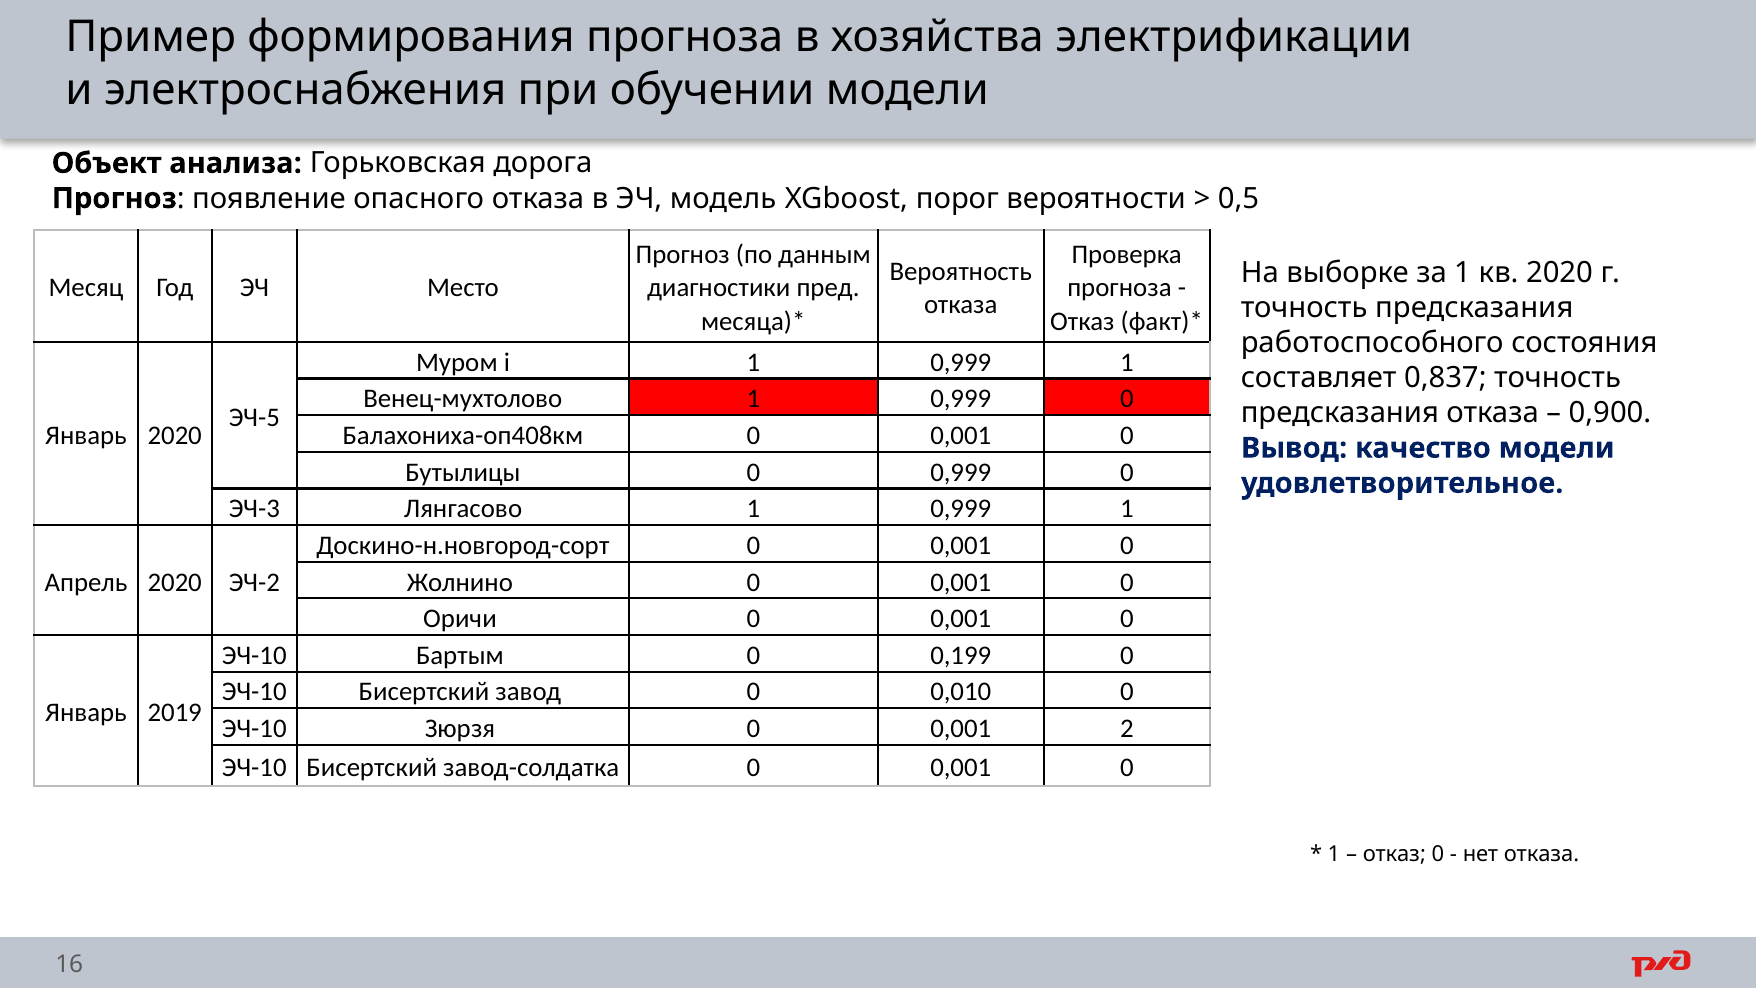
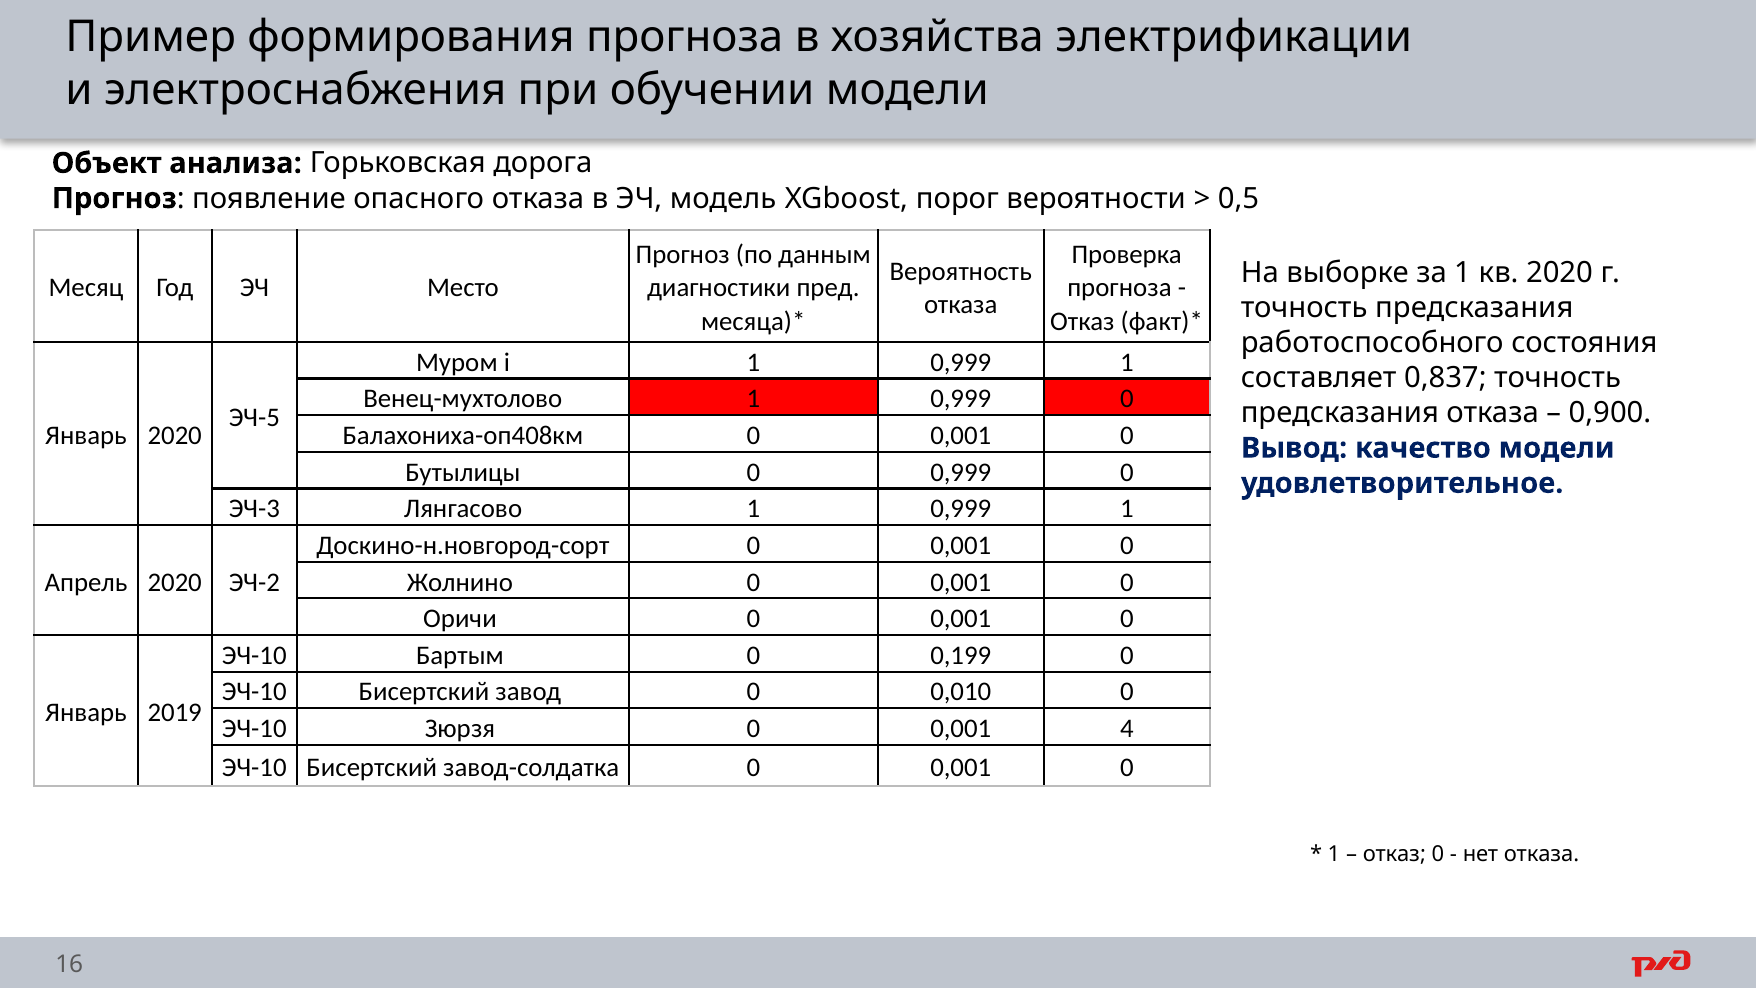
2: 2 -> 4 (1127, 729)
